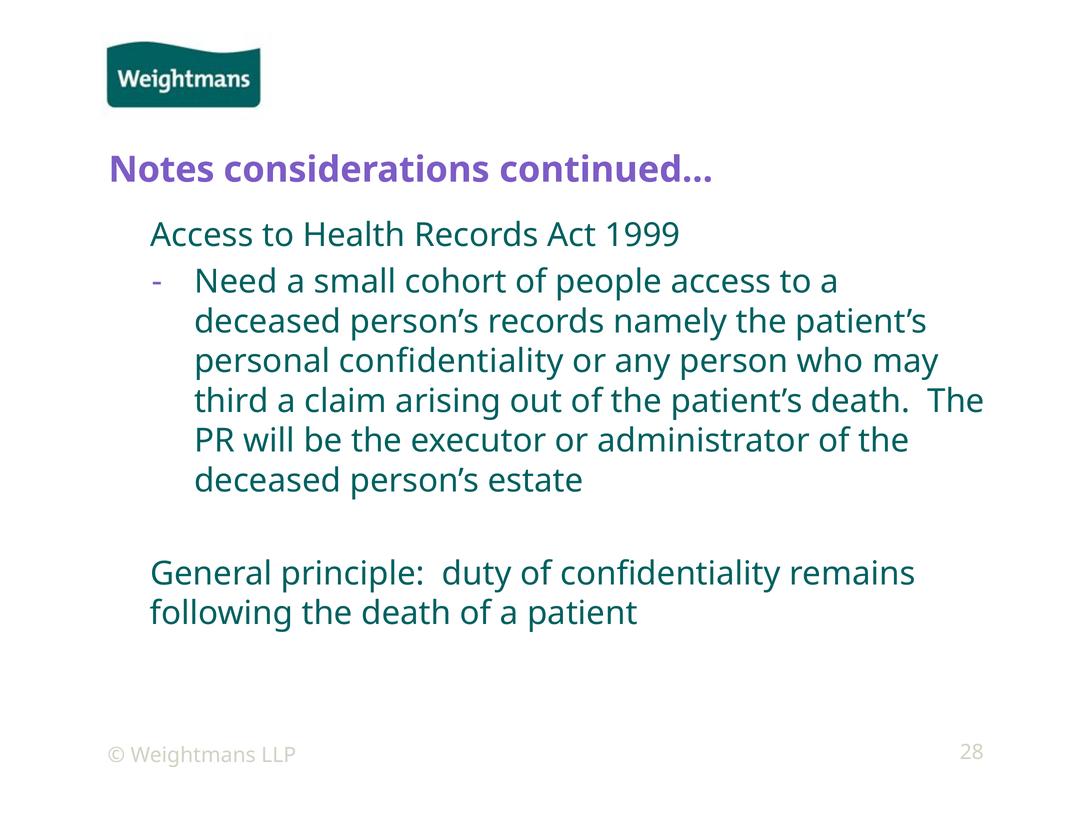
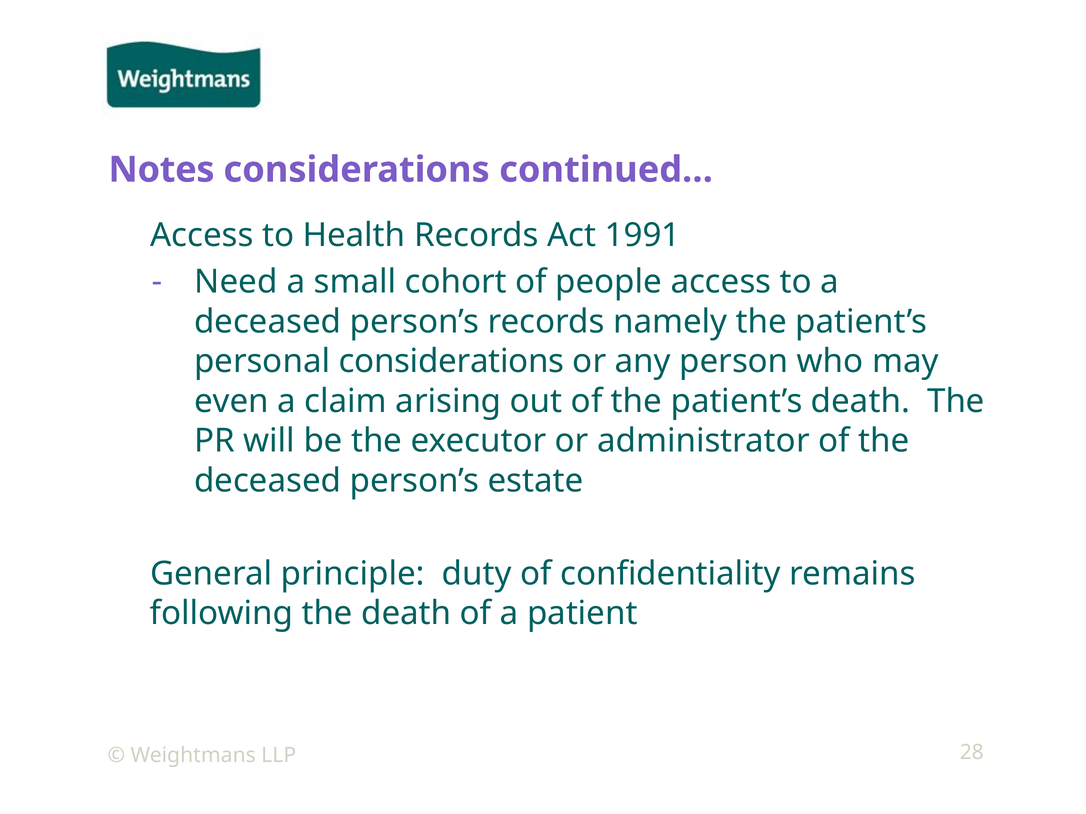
1999: 1999 -> 1991 (643, 236)
personal confidentiality: confidentiality -> considerations (452, 362)
third: third -> even (231, 401)
